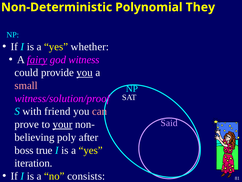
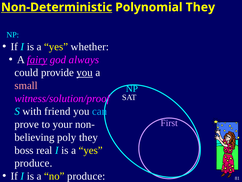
Non-Deterministic underline: none -> present (57, 7)
witness: witness -> always (84, 59)
can colour: pink -> light blue (100, 111)
Said: Said -> First (169, 123)
your underline: present -> none (63, 124)
poly after: after -> they (88, 137)
true: true -> real (44, 150)
iteration: iteration -> produce (33, 163)
no consists: consists -> produce (86, 176)
